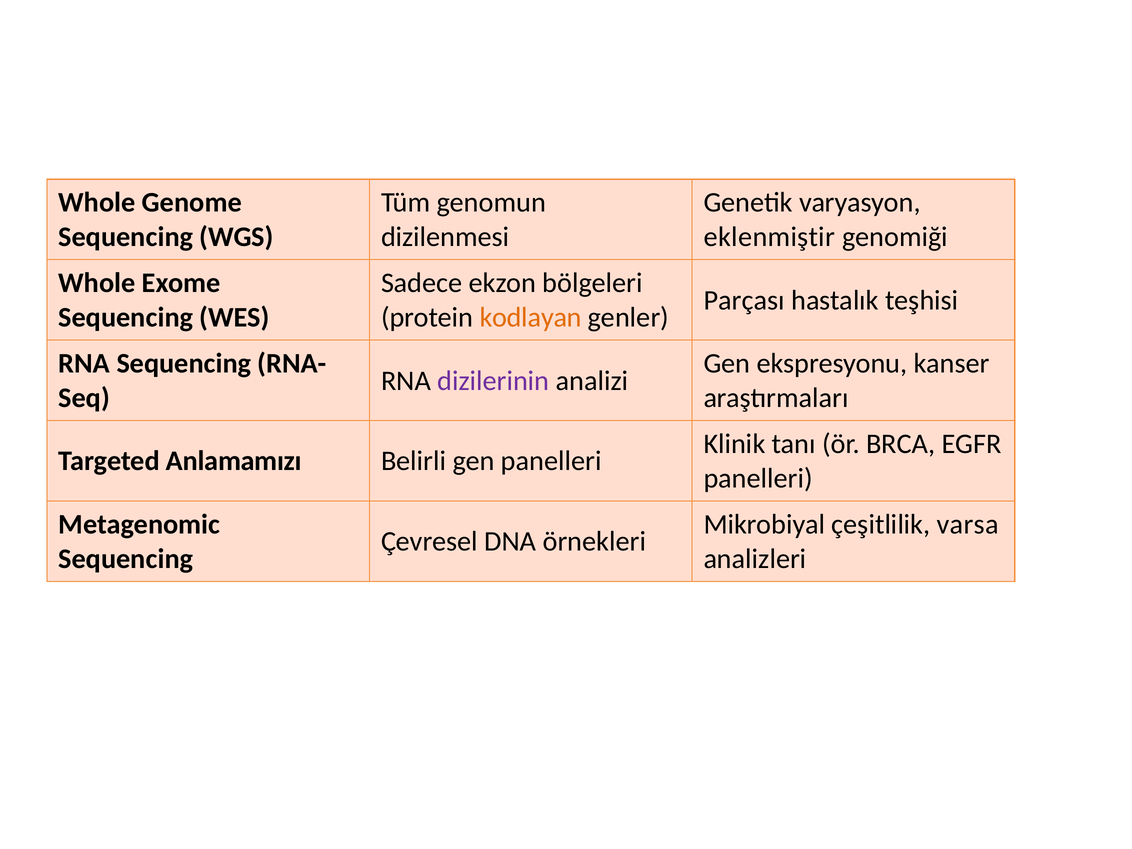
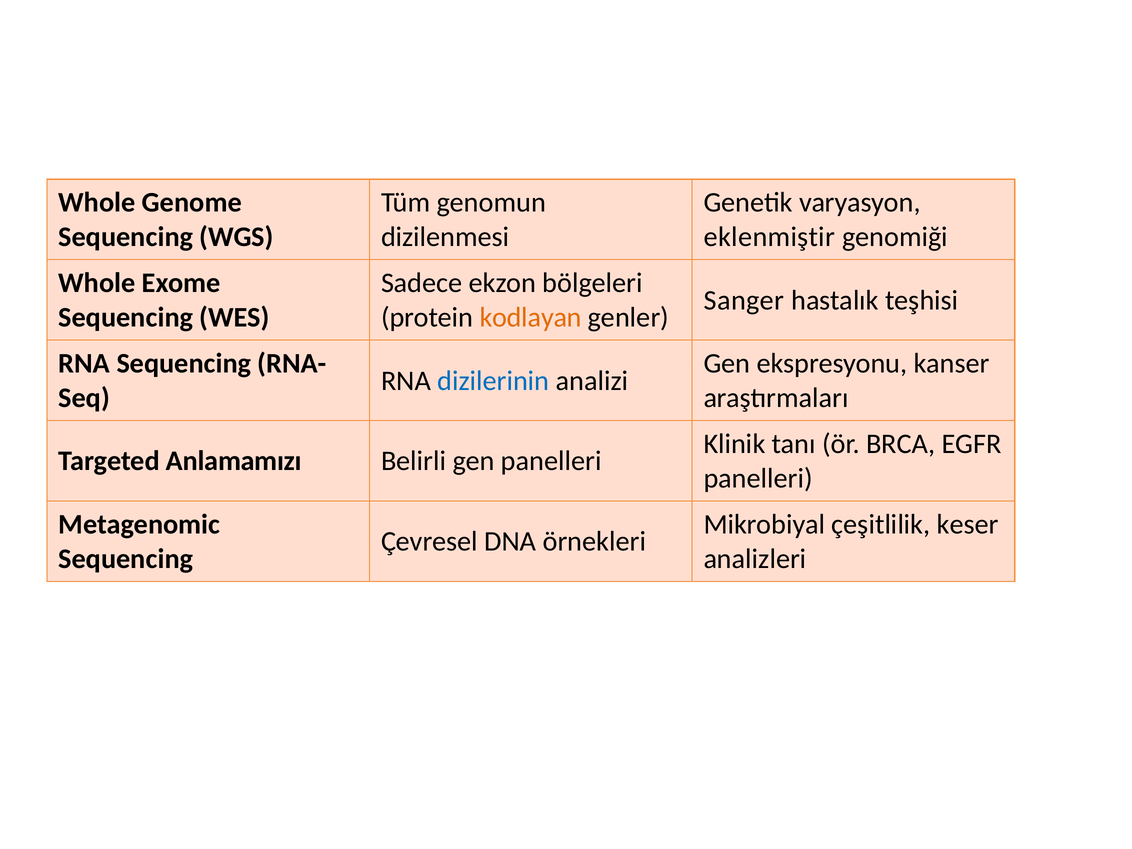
Parçası: Parçası -> Sanger (744, 300)
dizilerinin colour: purple -> blue (493, 381)
varsa: varsa -> keser (968, 524)
